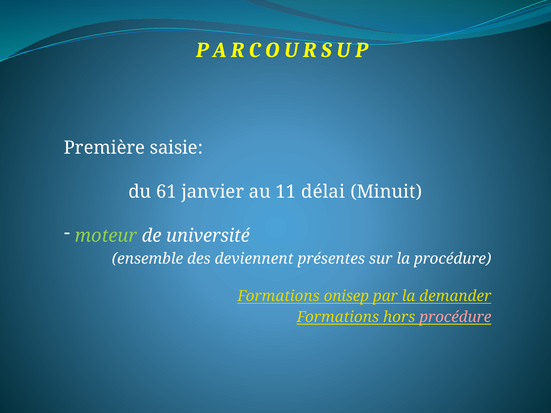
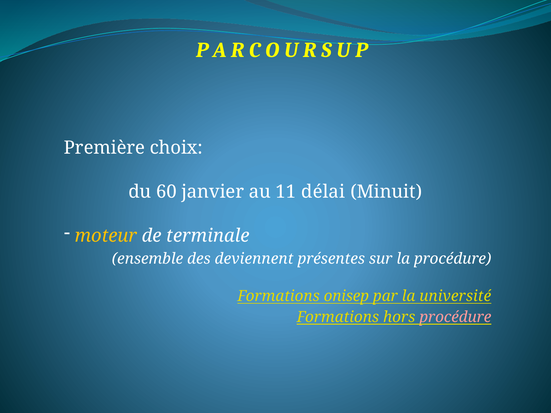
saisie: saisie -> choix (176, 148)
61: 61 -> 60 (166, 192)
moteur colour: light green -> yellow (106, 236)
université: université -> terminale (208, 236)
demander: demander -> université (455, 296)
